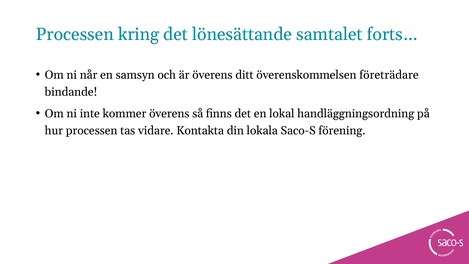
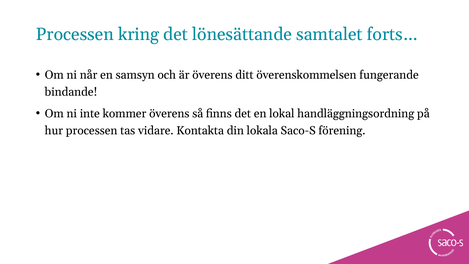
företrädare: företrädare -> fungerande (389, 75)
